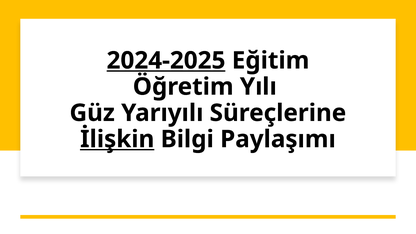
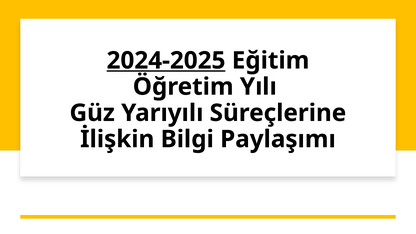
İlişkin underline: present -> none (117, 139)
